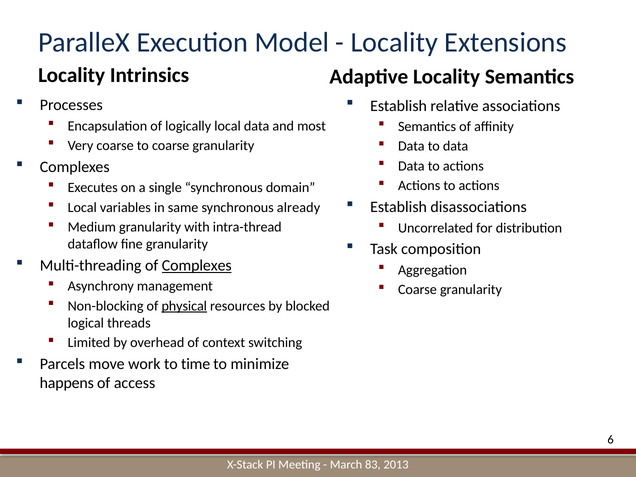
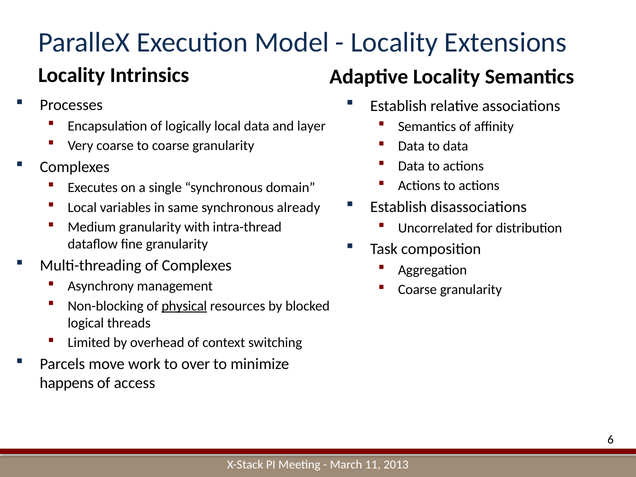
most: most -> layer (311, 126)
Complexes underline: present -> none (197, 266)
time: time -> over (196, 364)
83: 83 -> 11 (373, 465)
